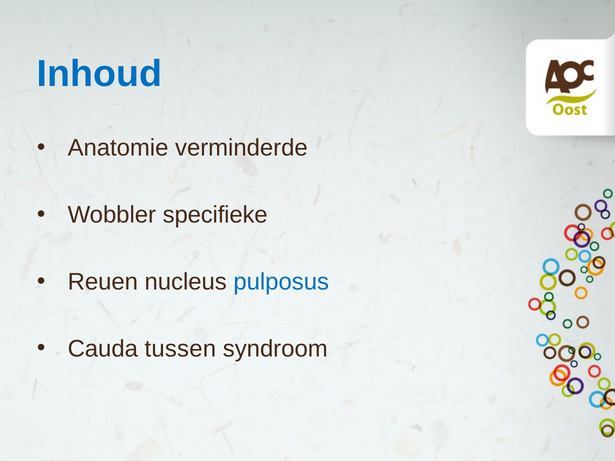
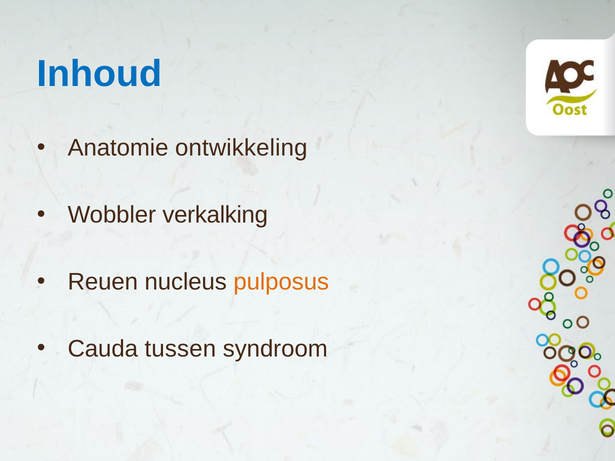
verminderde: verminderde -> ontwikkeling (241, 148)
specifieke: specifieke -> verkalking (215, 215)
pulposus colour: blue -> orange (281, 282)
